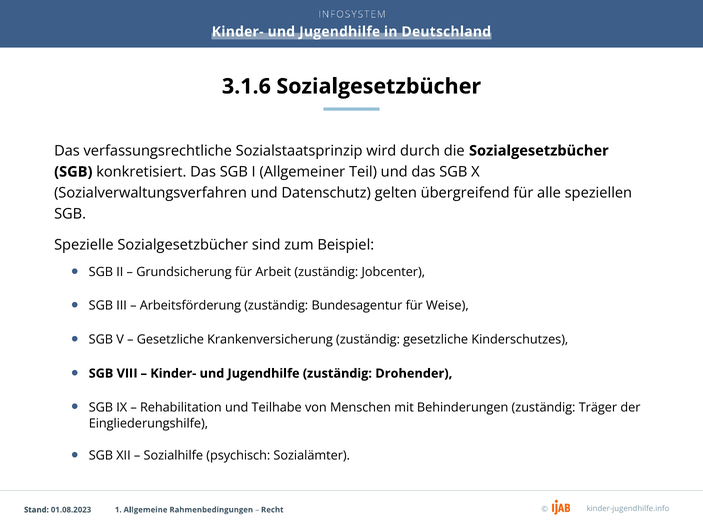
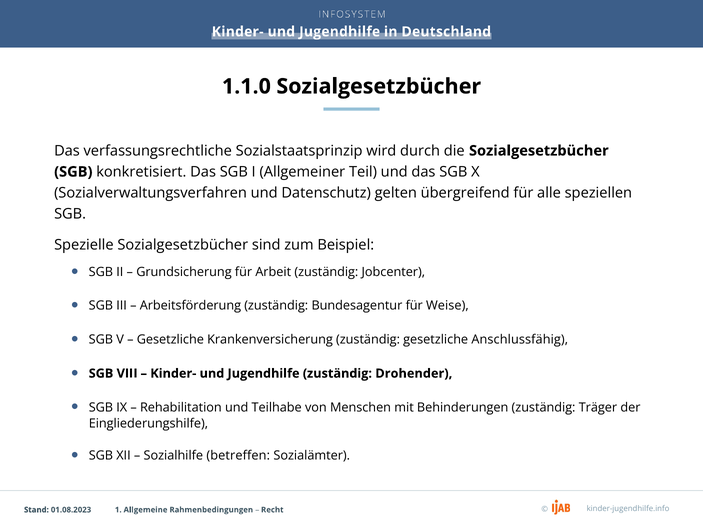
3.1.6: 3.1.6 -> 1.1.0 (246, 86)
Kinderschutzes: Kinderschutzes -> Anschlussfähig (520, 340)
psychisch: psychisch -> betreffen (238, 456)
